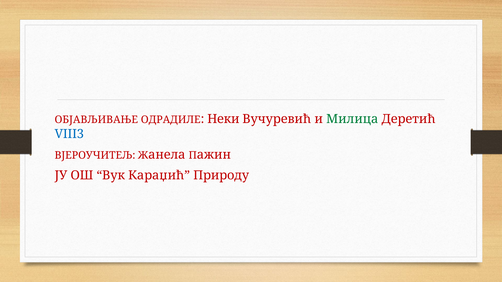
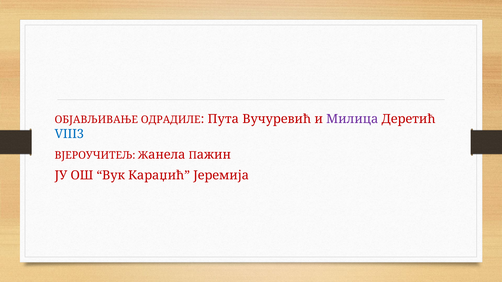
Неки: Неки -> Пута (223, 119)
Милица colour: green -> purple (352, 119)
Природу: Природу -> Јеремија (221, 176)
